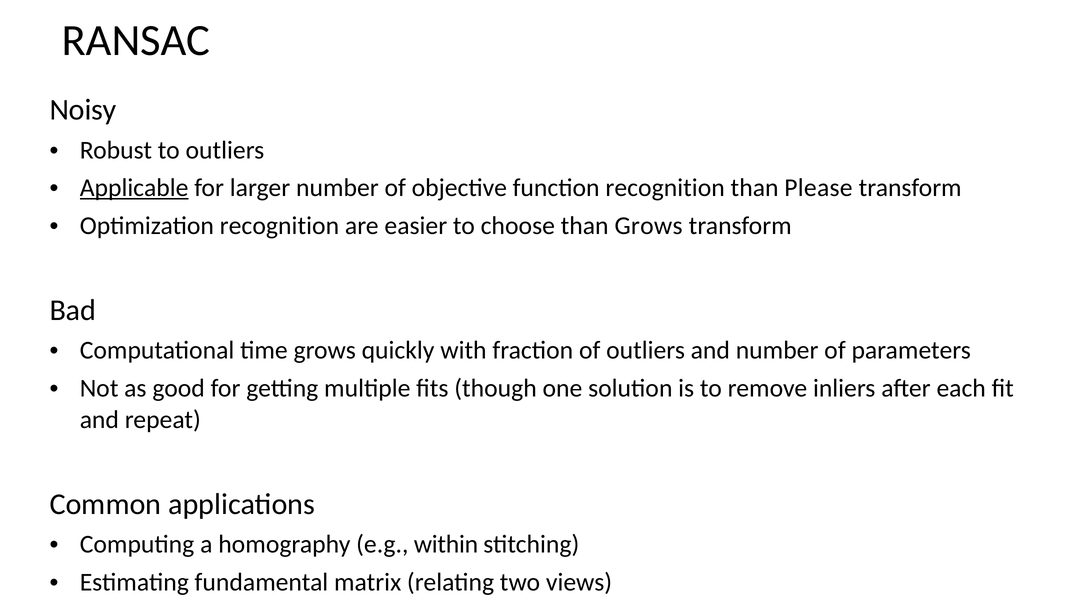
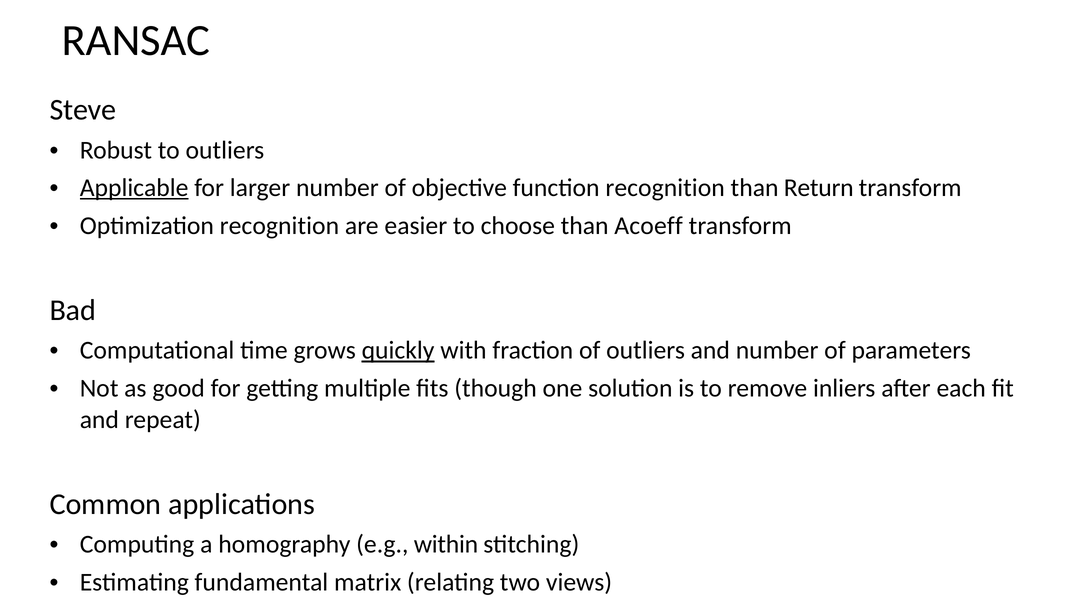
Noisy: Noisy -> Steve (83, 110)
Please: Please -> Return (819, 188)
than Grows: Grows -> Acoeff (649, 226)
quickly underline: none -> present (398, 350)
